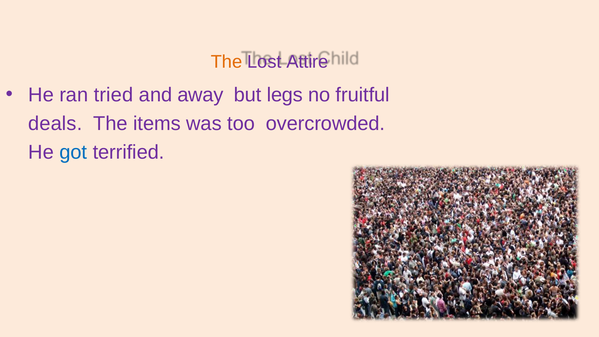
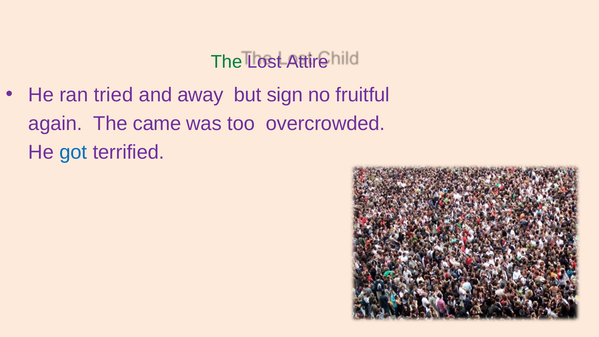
The colour: orange -> green (227, 62)
legs: legs -> sign (285, 95)
deals: deals -> again (55, 124)
items: items -> came (157, 124)
